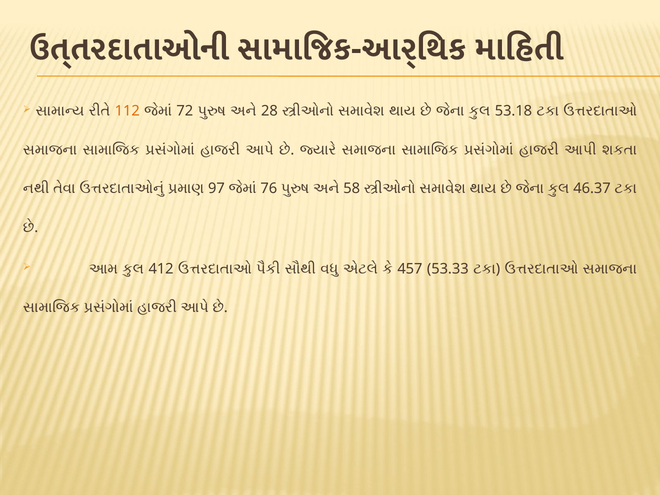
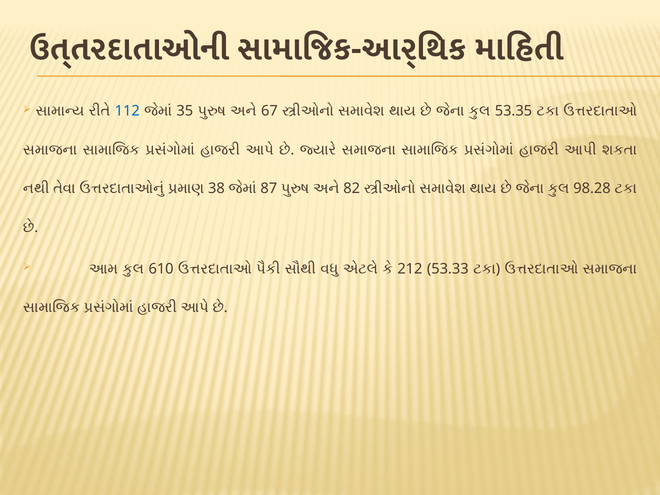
112 colour: orange -> blue (127, 111)
72: 72 -> 35 (185, 111)
28: 28 -> 67 (269, 111)
53.18: 53.18 -> 53.35 (513, 111)
97: 97 -> 38 (216, 189)
76: 76 -> 87 (269, 189)
58: 58 -> 82 (352, 189)
46.37: 46.37 -> 98.28 (592, 189)
412: 412 -> 610 (161, 269)
457: 457 -> 212 (410, 269)
